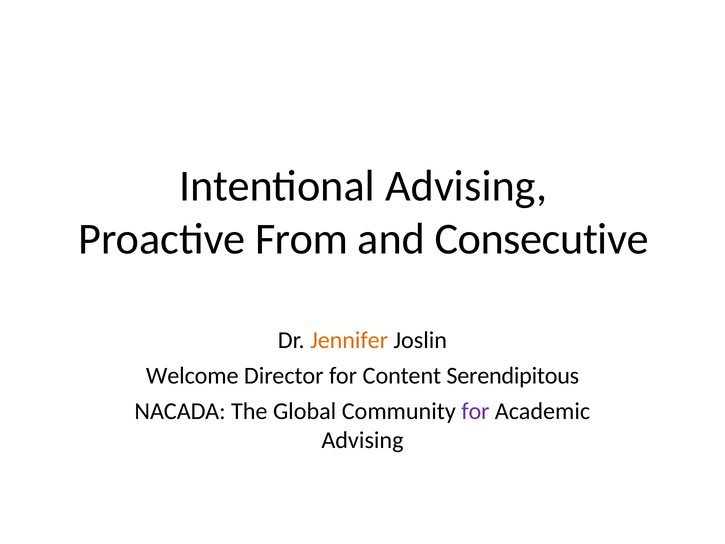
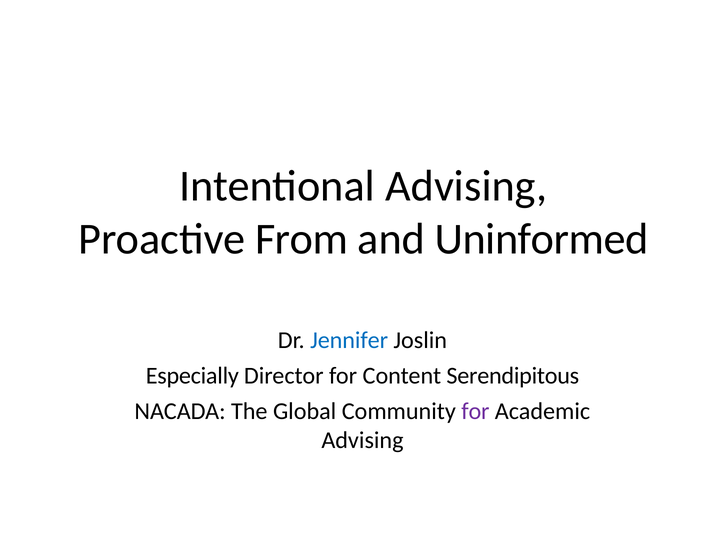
Consecutive: Consecutive -> Uninformed (542, 239)
Jennifer colour: orange -> blue (349, 340)
Welcome: Welcome -> Especially (192, 375)
